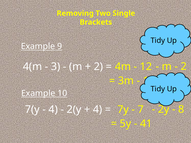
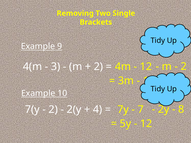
4: 4 -> 2 (53, 110)
41: 41 -> 12 (146, 124)
